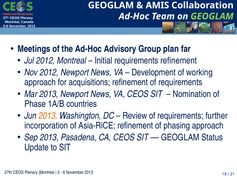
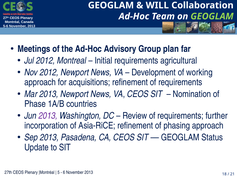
AMIS: AMIS -> WILL (157, 5)
requirements refinement: refinement -> agricultural (179, 61)
2013 colour: orange -> purple (48, 116)
